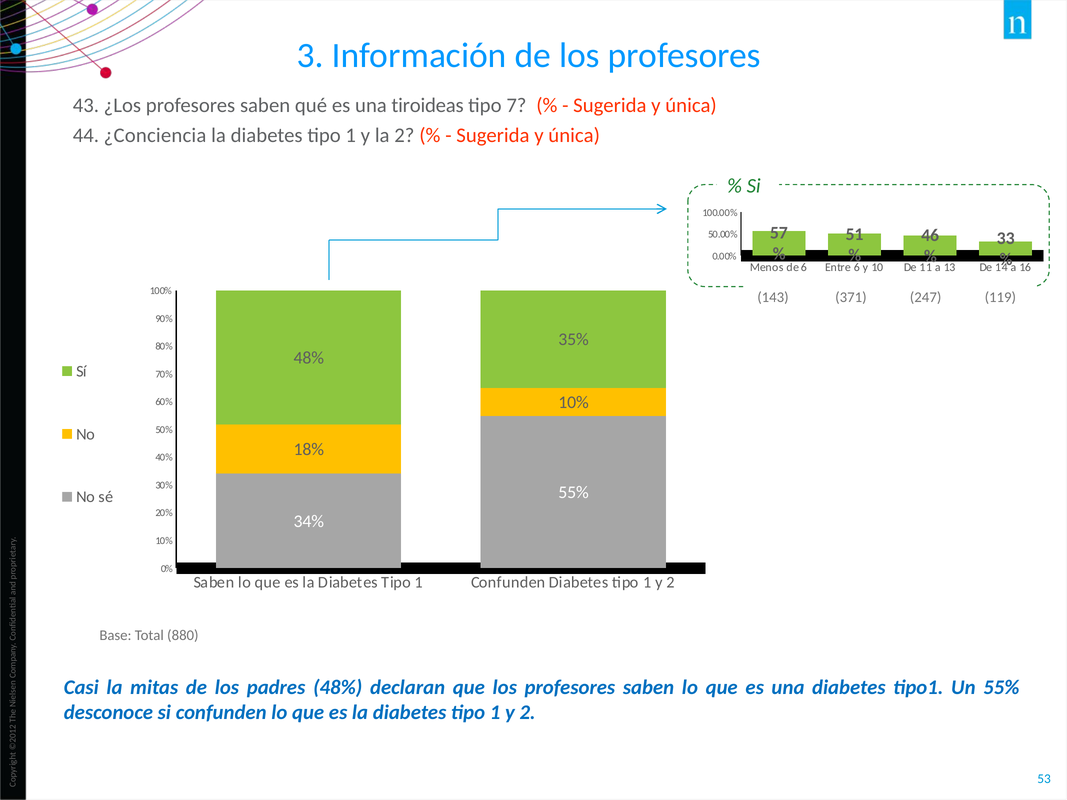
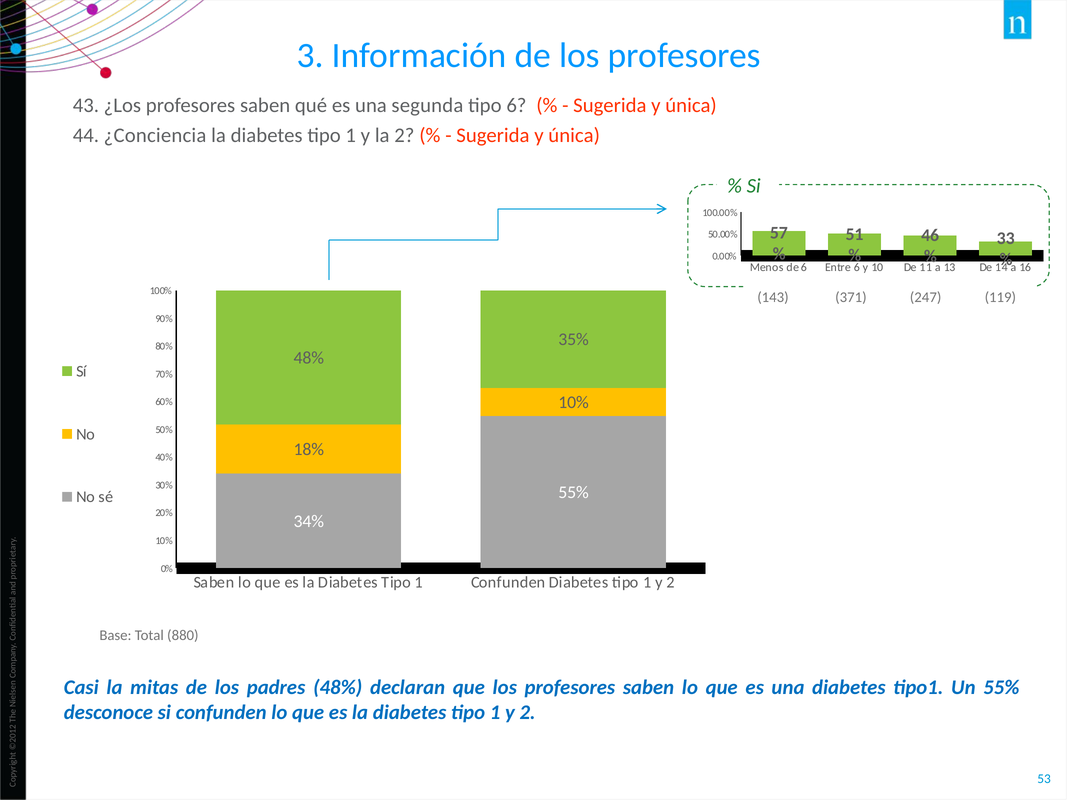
tiroideas: tiroideas -> segunda (427, 105)
tipo 7: 7 -> 6 (516, 105)
